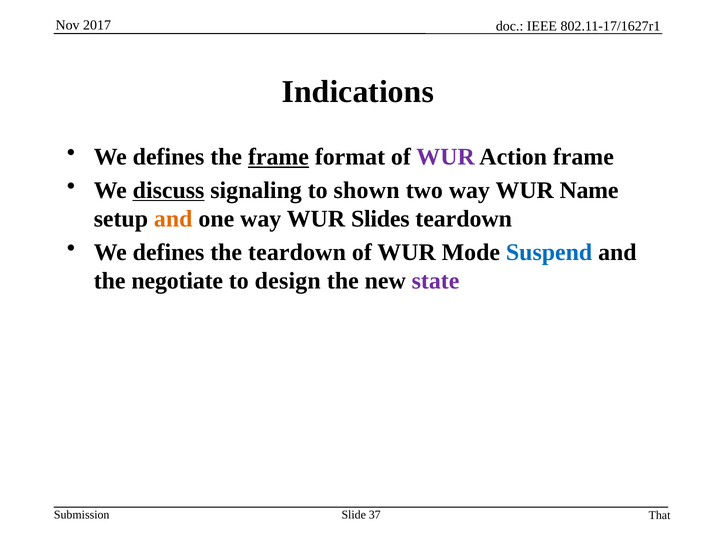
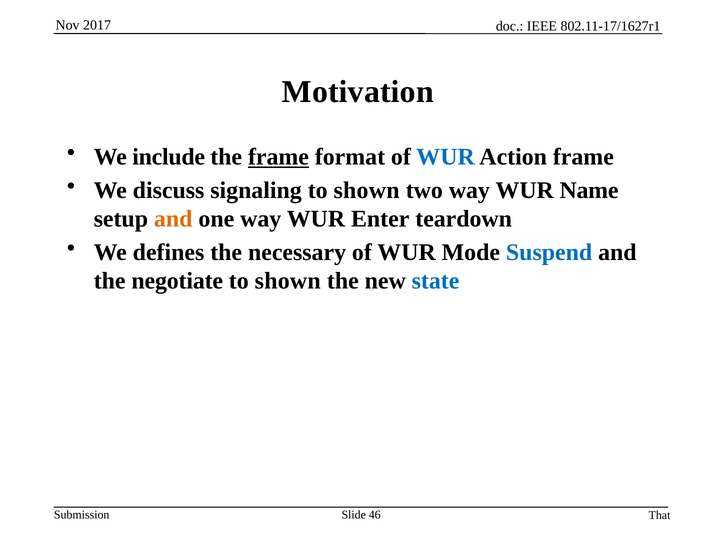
Indications: Indications -> Motivation (358, 92)
defines: defines -> include (169, 157)
WUR colour: purple -> blue (446, 157)
discuss underline: present -> none (169, 190)
Slides: Slides -> Enter (380, 219)
the teardown: teardown -> necessary (297, 252)
design: design -> shown (288, 281)
state colour: purple -> blue (436, 281)
37: 37 -> 46 (375, 515)
